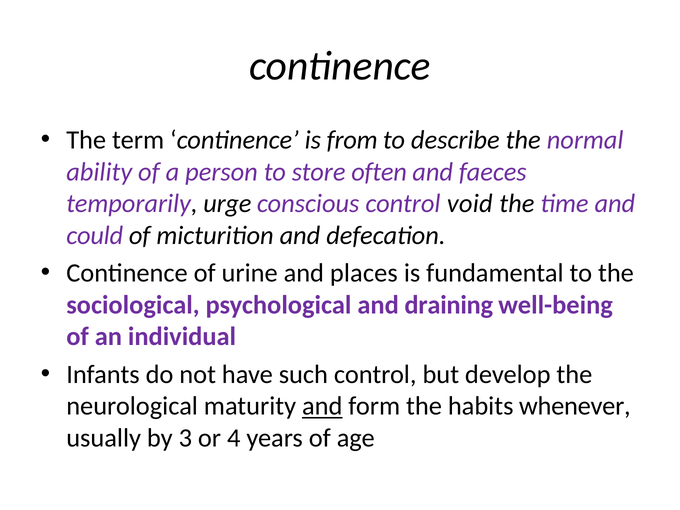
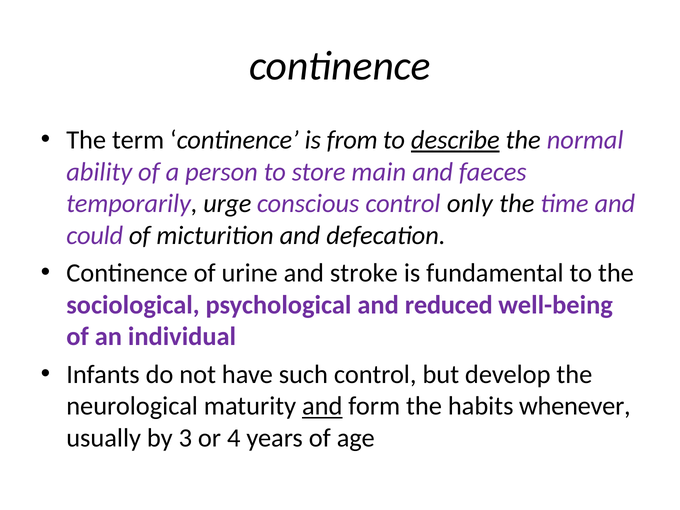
describe underline: none -> present (455, 140)
often: often -> main (379, 172)
void: void -> only (470, 204)
places: places -> stroke (364, 273)
draining: draining -> reduced (449, 305)
